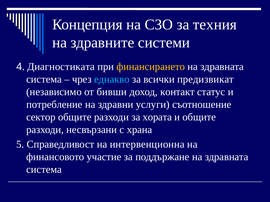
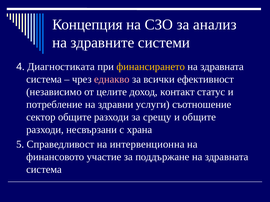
техния: техния -> анализ (215, 25)
еднакво colour: light blue -> pink (112, 79)
предизвикат: предизвикат -> ефективност (206, 79)
бивши: бивши -> целите (112, 92)
хората: хората -> срещу (157, 117)
